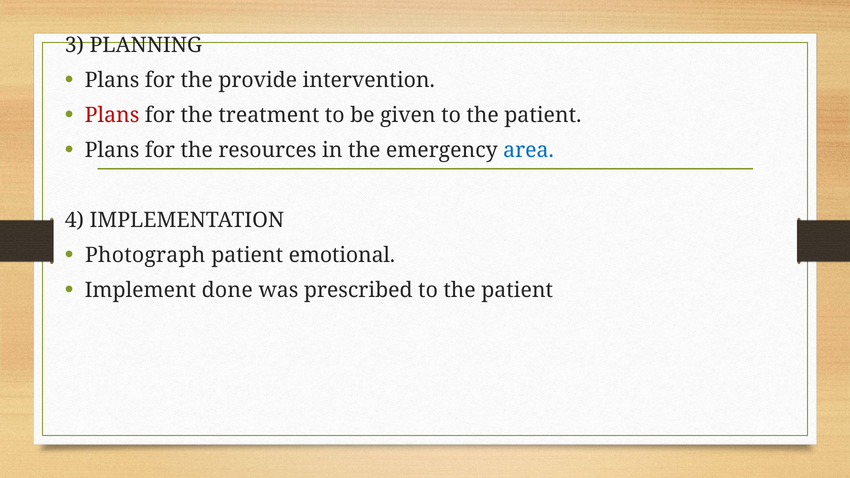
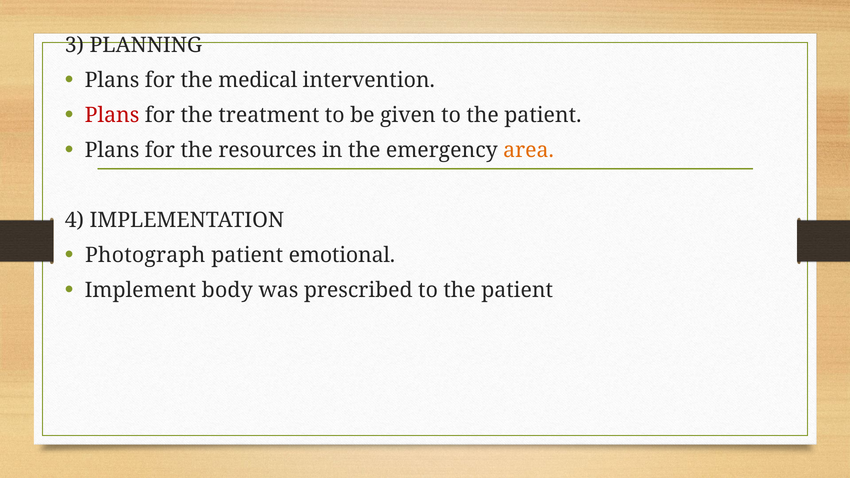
provide: provide -> medical (258, 80)
area colour: blue -> orange (529, 150)
done: done -> body (227, 290)
